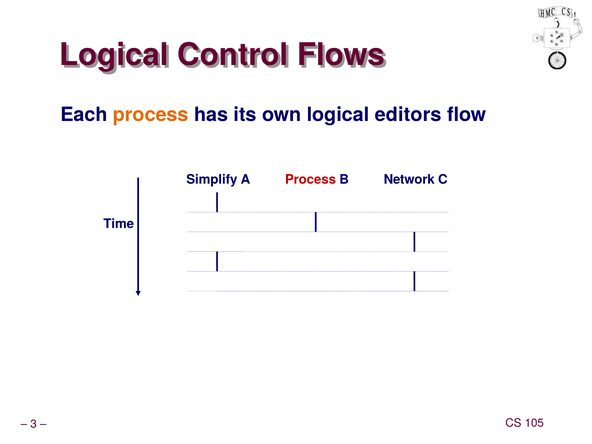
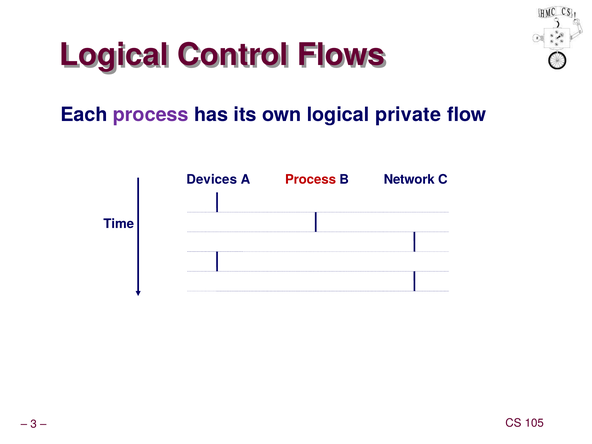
process colour: orange -> purple (151, 115)
editors: editors -> private (408, 115)
Simplify: Simplify -> Devices (212, 179)
